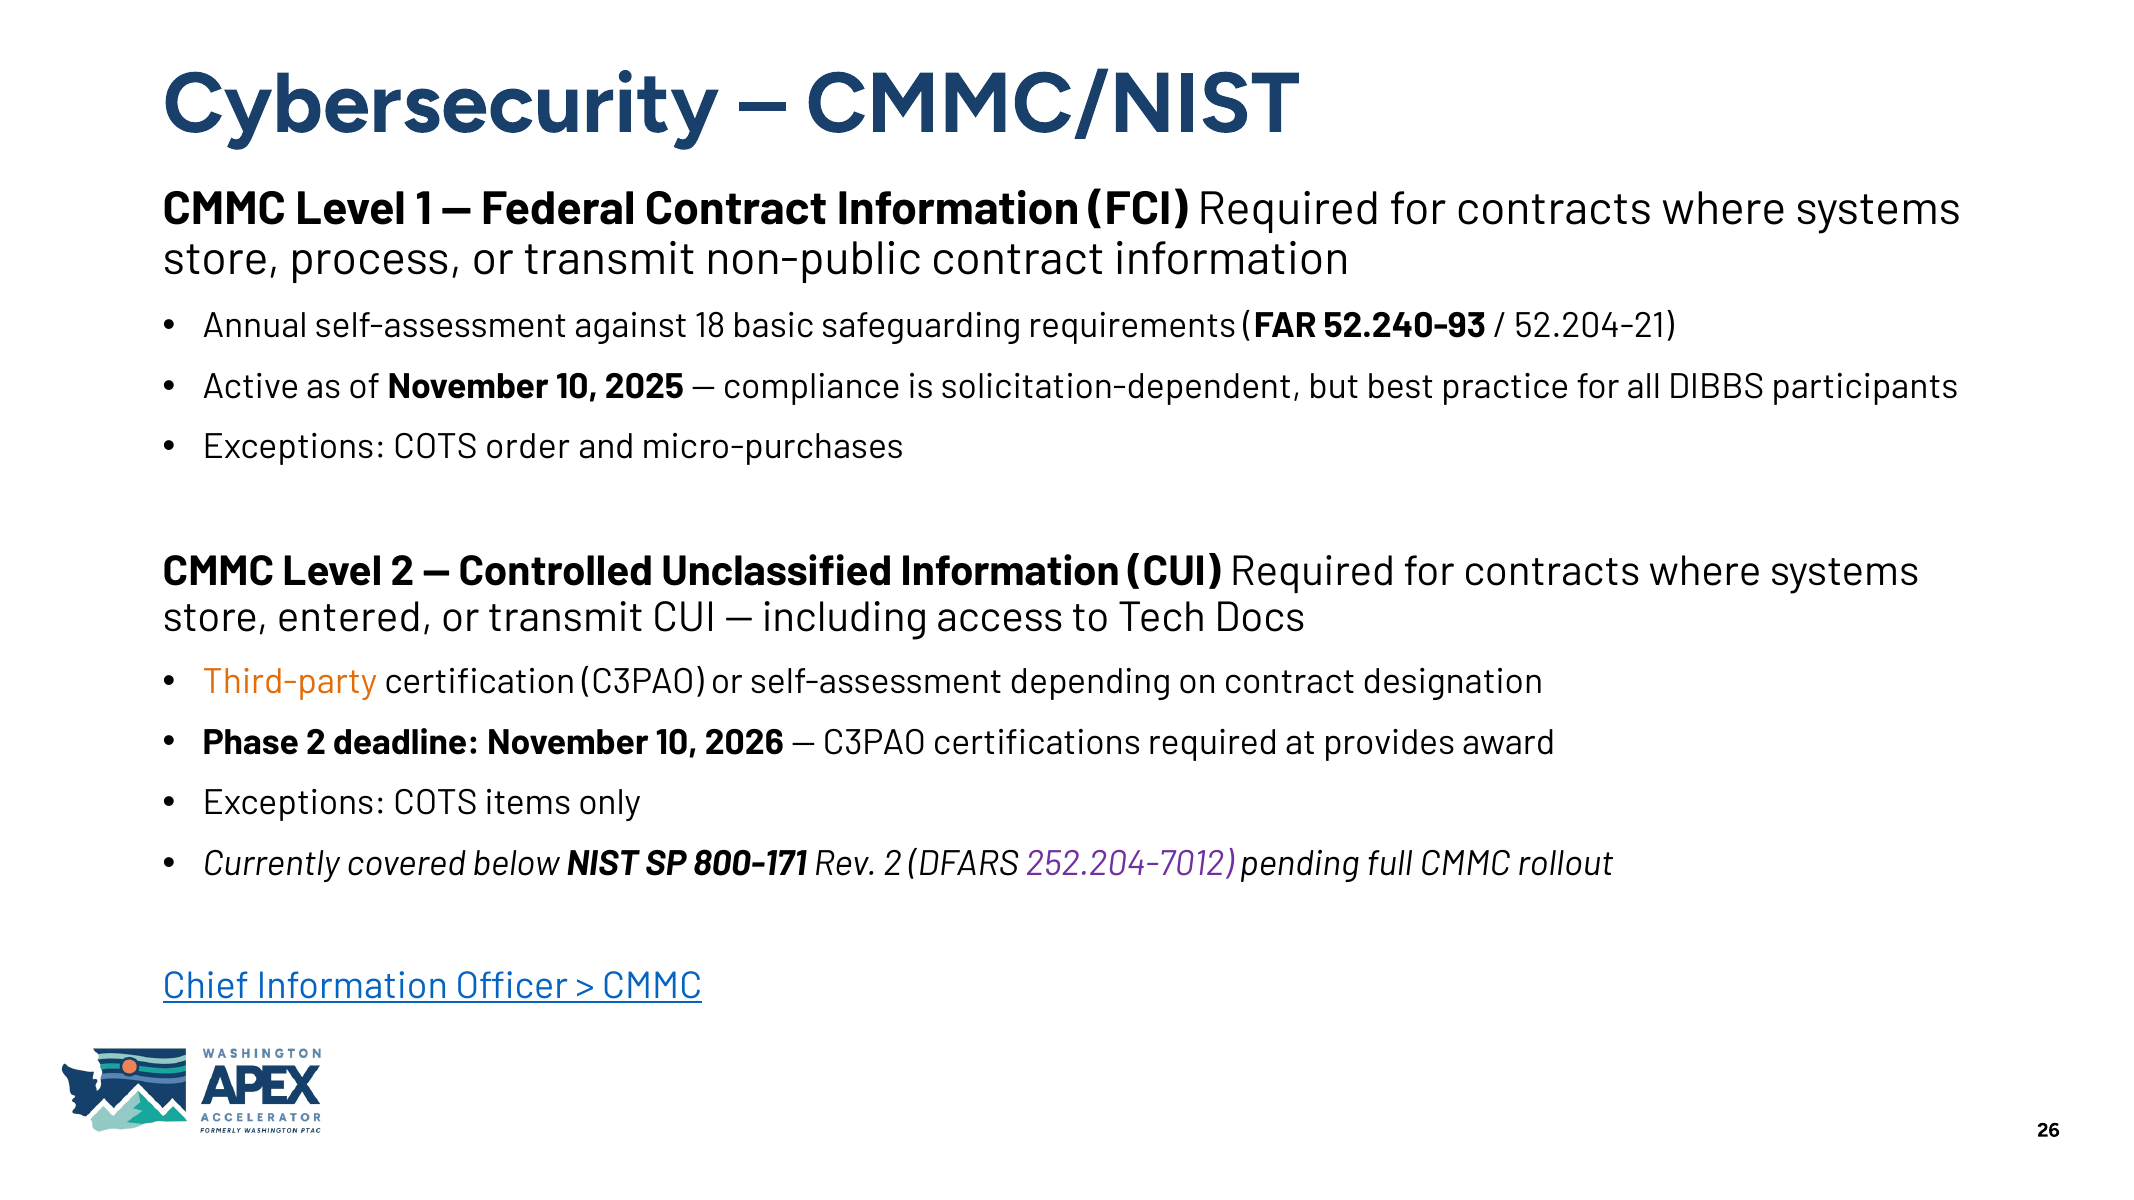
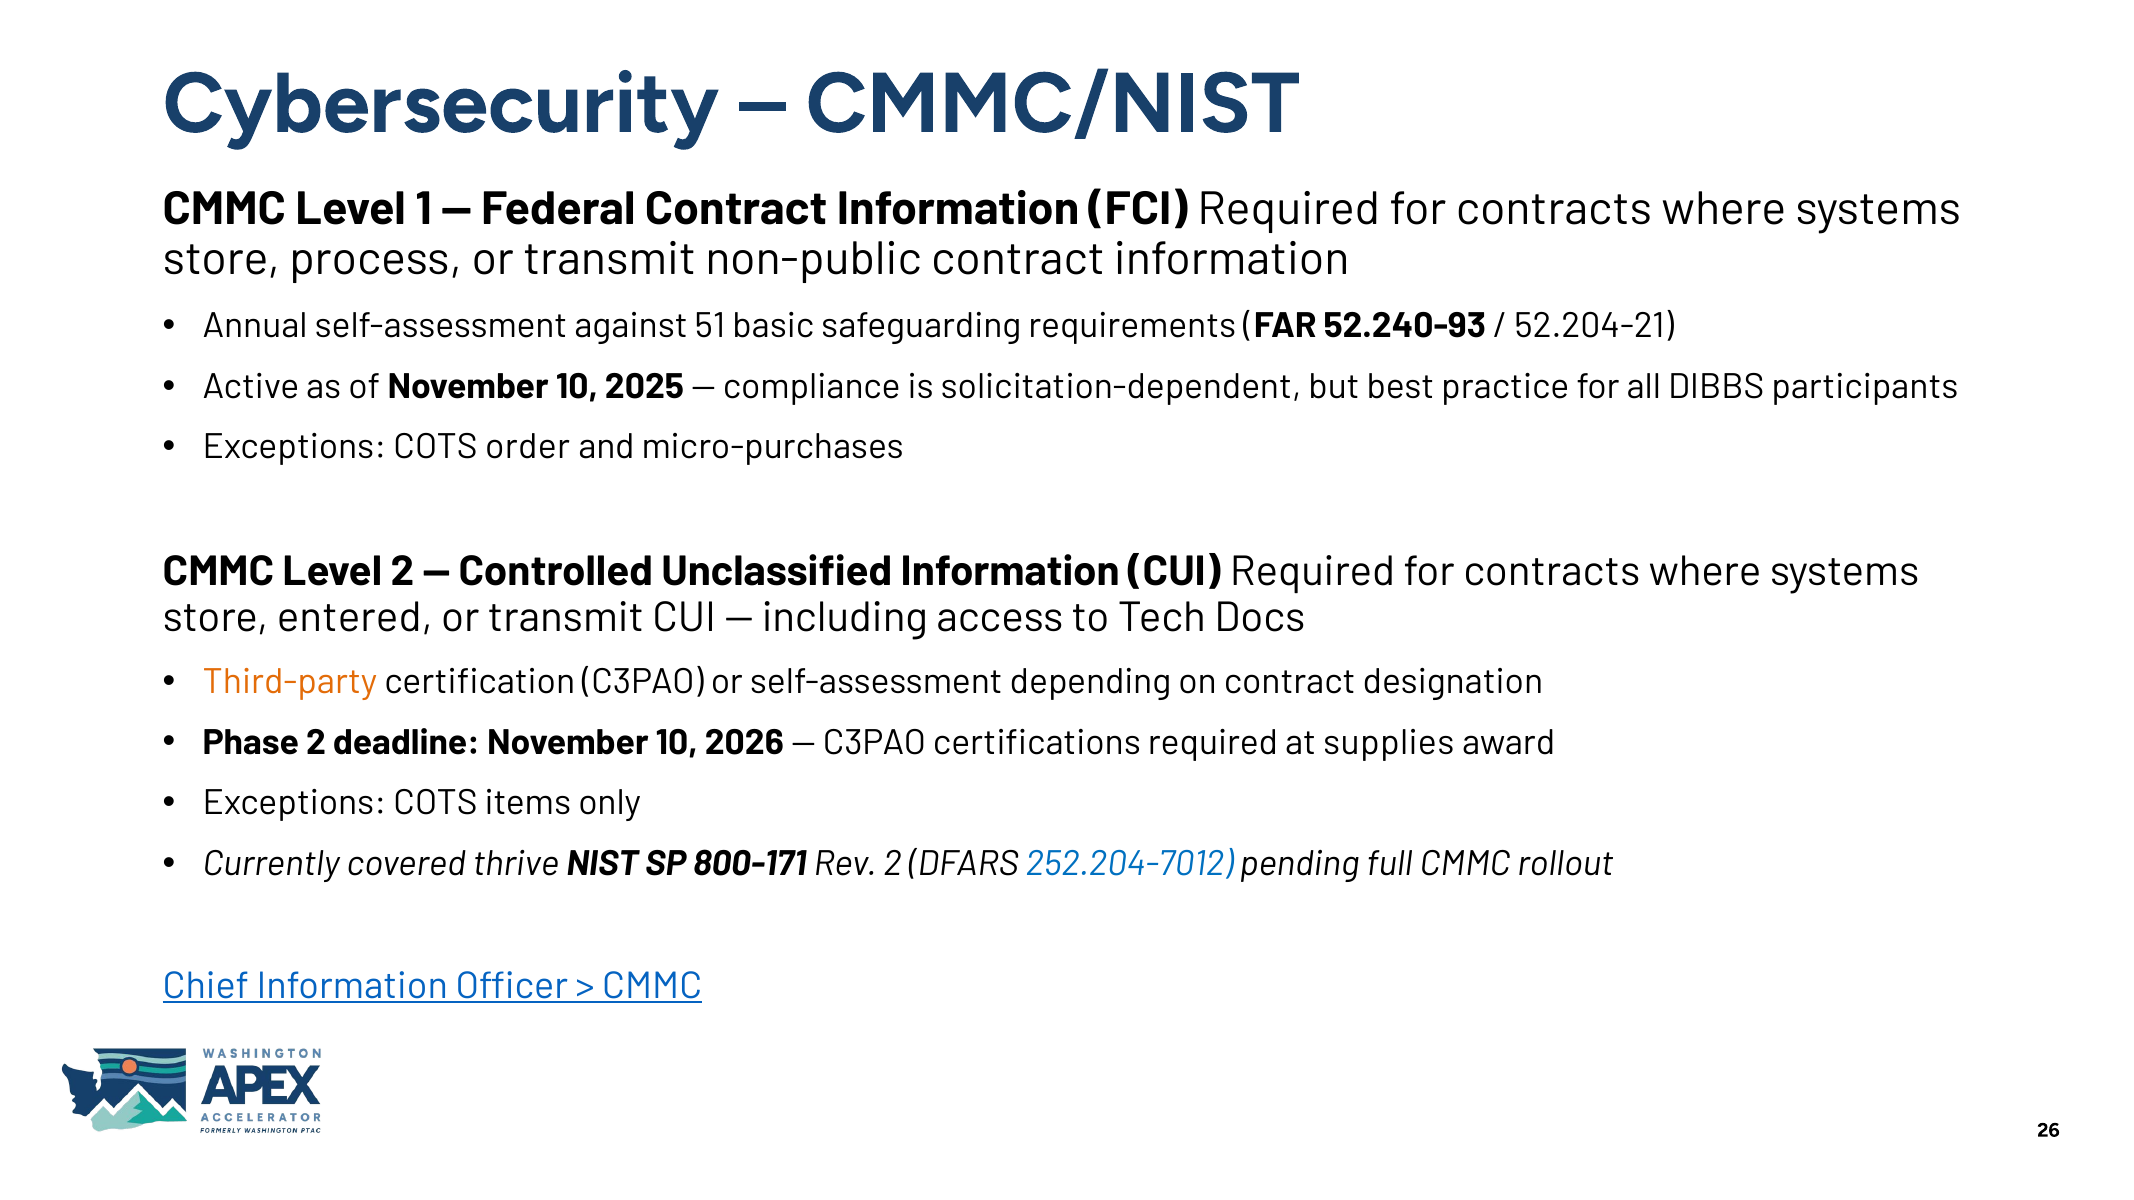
18: 18 -> 51 (710, 326)
provides: provides -> supplies (1389, 743)
below: below -> thrive (516, 864)
252.204-7012 colour: purple -> blue (1129, 864)
